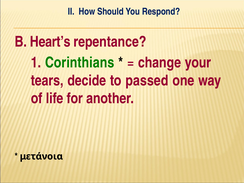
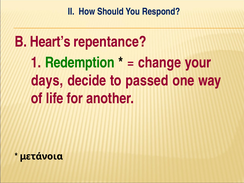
Corinthians: Corinthians -> Redemption (80, 63)
tears: tears -> days (47, 81)
